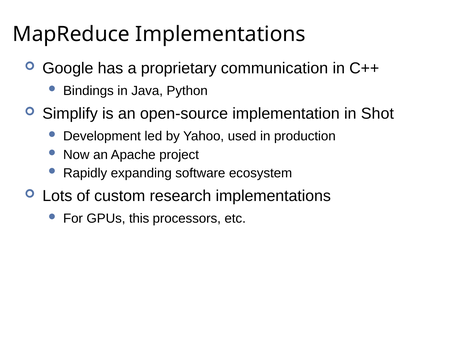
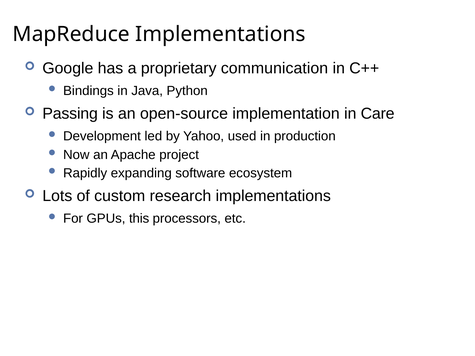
Simplify: Simplify -> Passing (70, 114)
Shot: Shot -> Care (378, 114)
